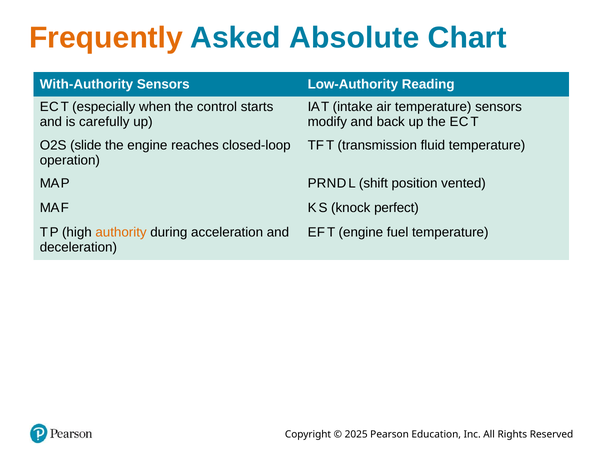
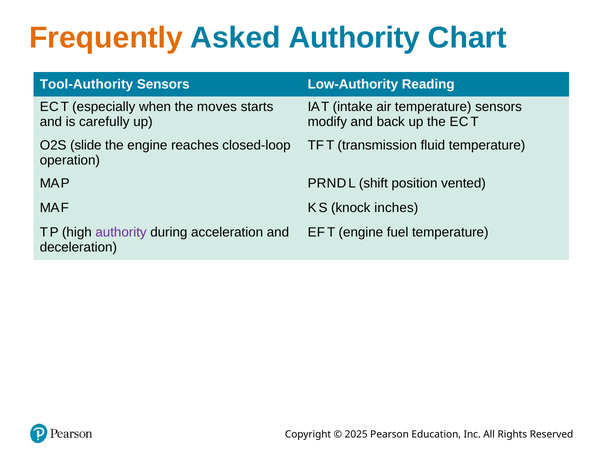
Asked Absolute: Absolute -> Authority (354, 38)
With-Authority: With-Authority -> Tool-Authority (86, 84)
control: control -> moves (217, 107)
perfect: perfect -> inches (396, 208)
authority colour: orange -> purple (121, 232)
